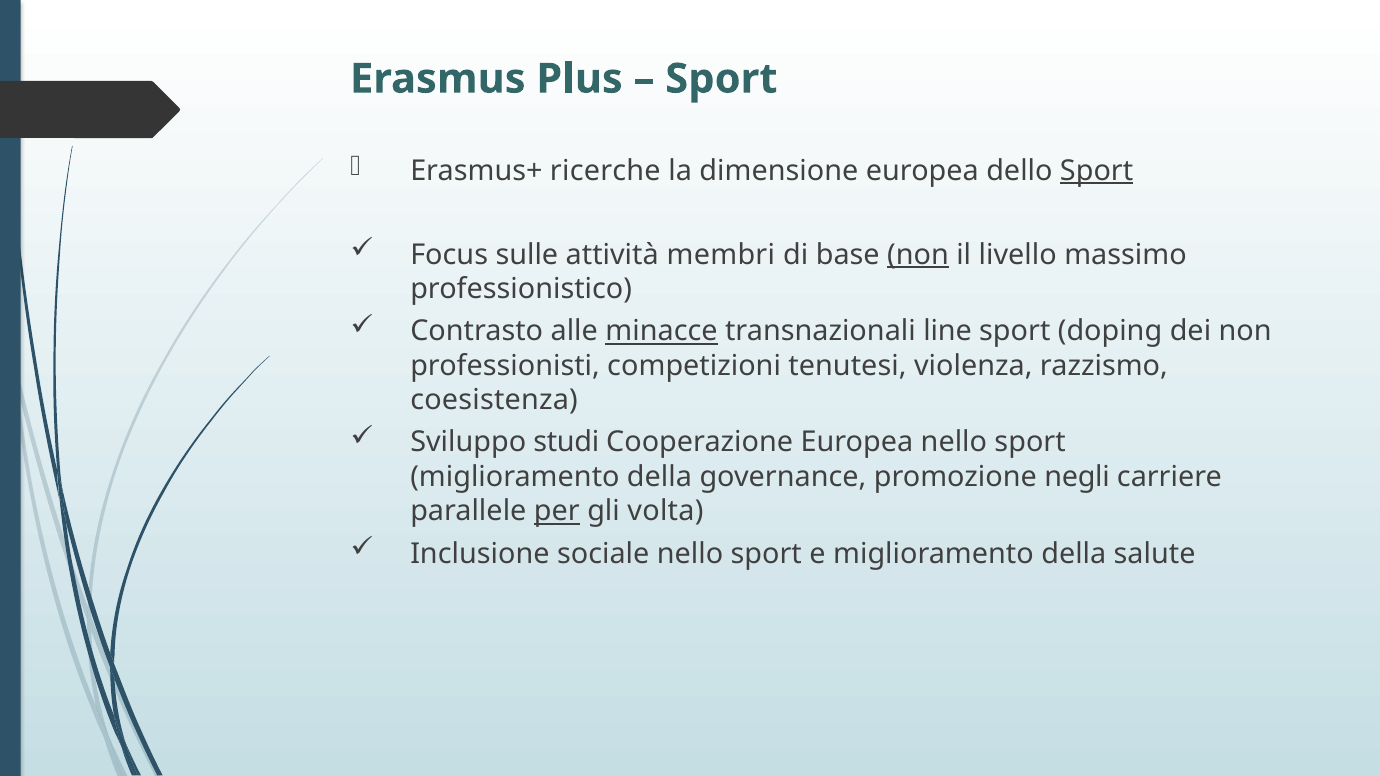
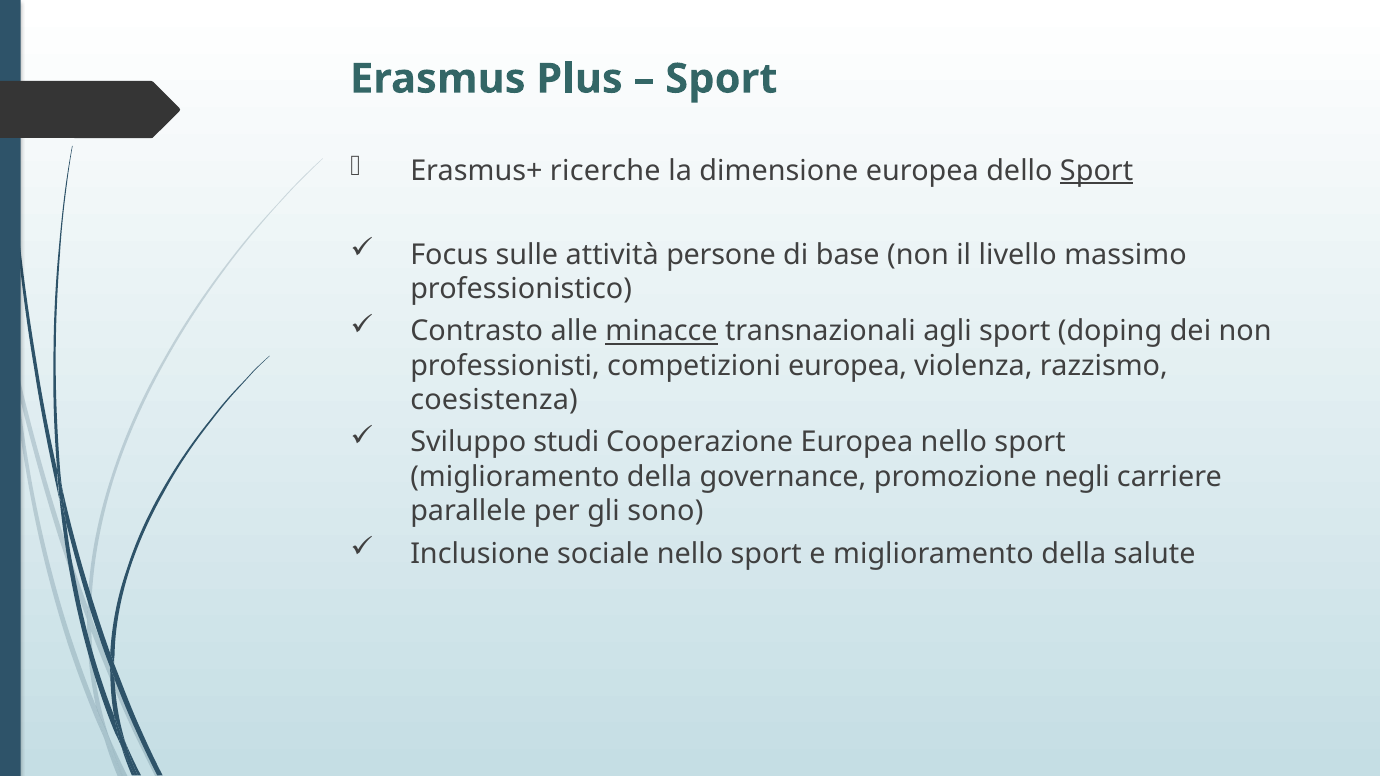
membri: membri -> persone (721, 255)
non underline: present -> none (918, 255)
line: line -> agli (948, 332)
competizioni tenutesi: tenutesi -> europea (848, 366)
per underline: present -> none (557, 512)
volta: volta -> sono (665, 512)
